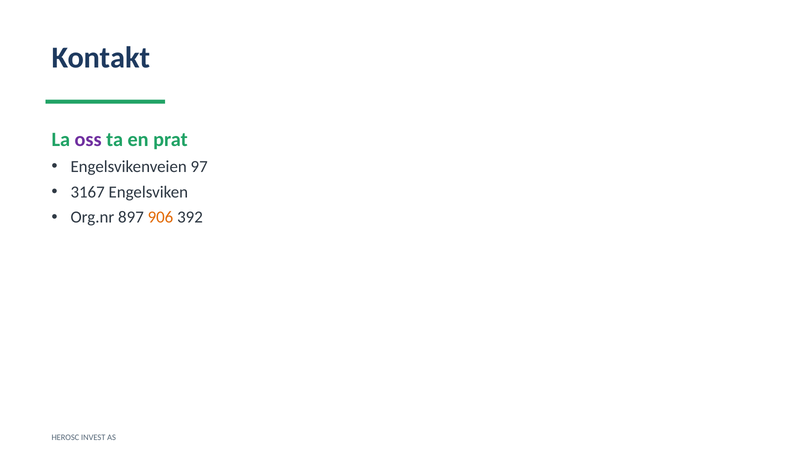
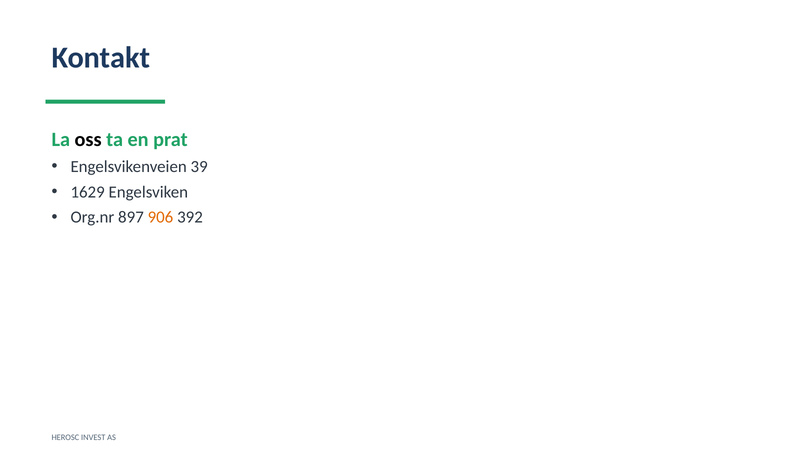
oss colour: purple -> black (88, 139)
97: 97 -> 39 (199, 167)
3167: 3167 -> 1629 (88, 192)
